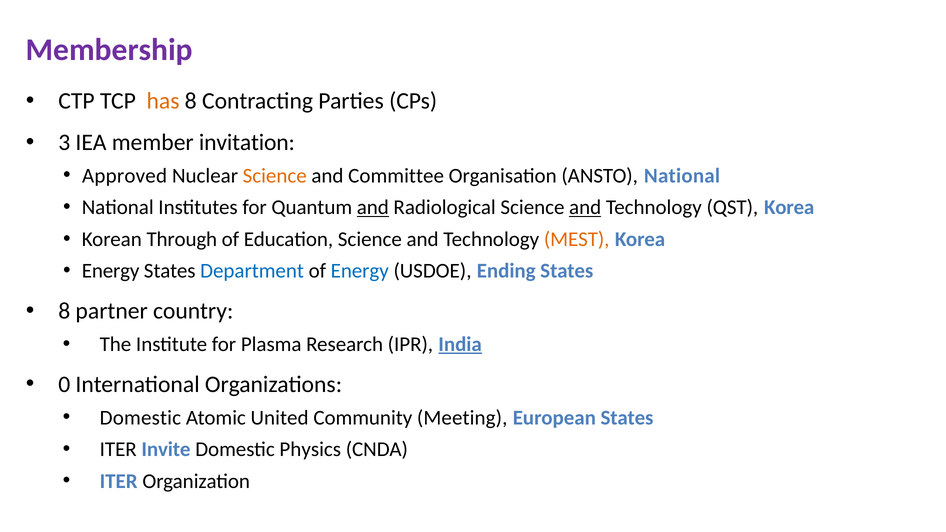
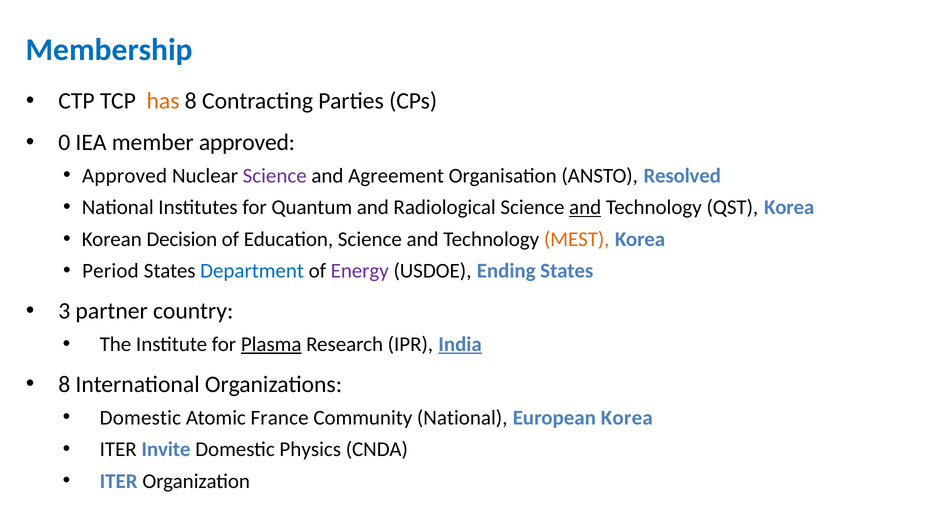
Membership colour: purple -> blue (109, 50)
3: 3 -> 0 (64, 143)
member invitation: invitation -> approved (247, 143)
Science colour: orange -> purple (275, 176)
Committee: Committee -> Agreement (396, 176)
ANSTO National: National -> Resolved (682, 176)
and underline: present -> none (373, 208)
Through: Through -> Decision (182, 239)
Energy: Energy -> Period (110, 271)
Energy colour: blue -> purple (360, 271)
8: 8 -> 3 (64, 311)
Plasma underline: none -> present (271, 344)
0: 0 -> 8 (64, 385)
United: United -> France (280, 418)
Community Meeting: Meeting -> National (462, 418)
European States: States -> Korea (627, 418)
